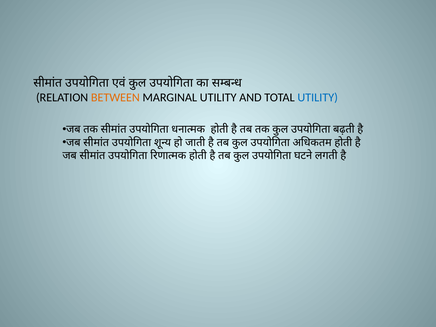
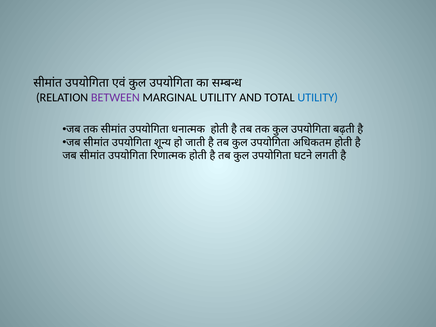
BETWEEN colour: orange -> purple (115, 97)
